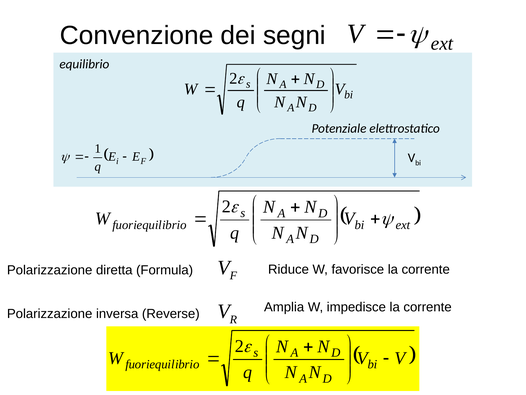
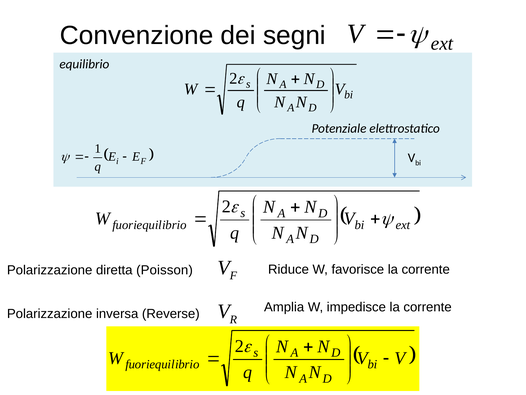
Formula: Formula -> Poisson (165, 270)
